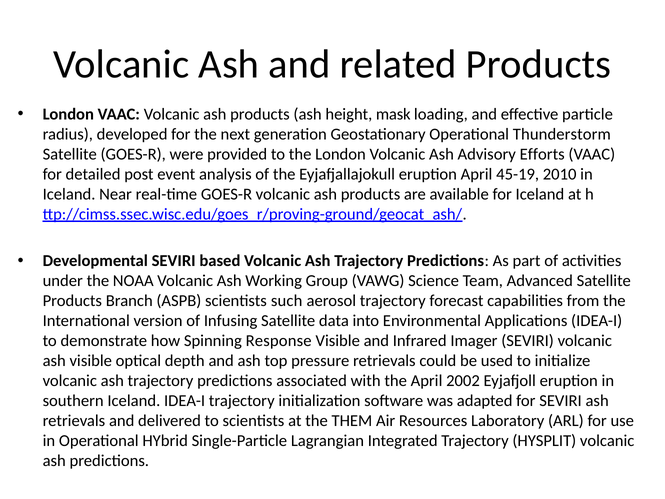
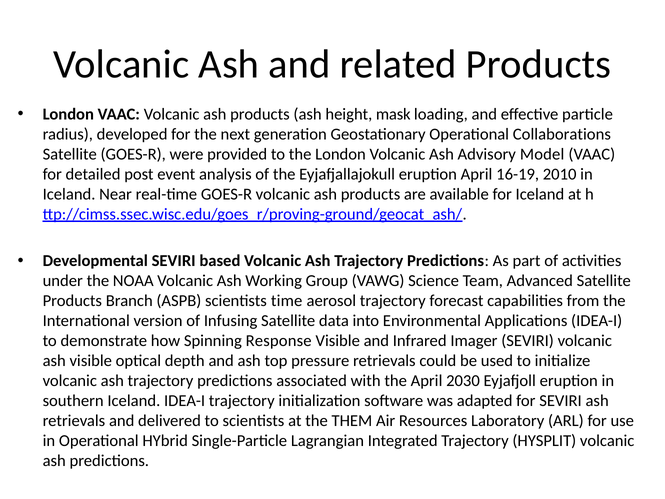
Thunderstorm: Thunderstorm -> Collaborations (562, 134)
Efforts: Efforts -> Model (542, 154)
45-19: 45-19 -> 16-19 (518, 174)
such: such -> time (287, 301)
2002: 2002 -> 2030 (463, 381)
